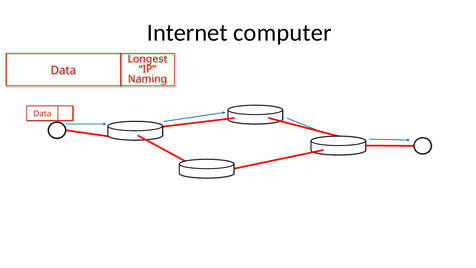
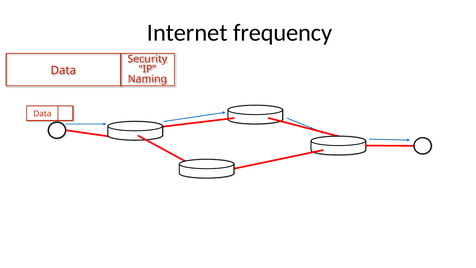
computer: computer -> frequency (283, 33)
Longest: Longest -> Security (147, 59)
